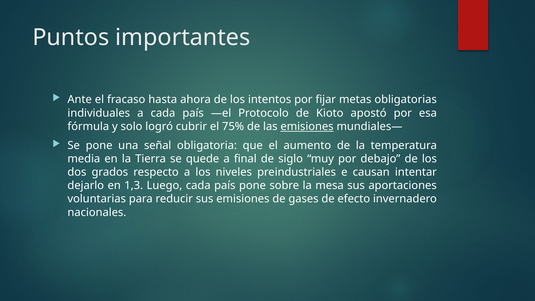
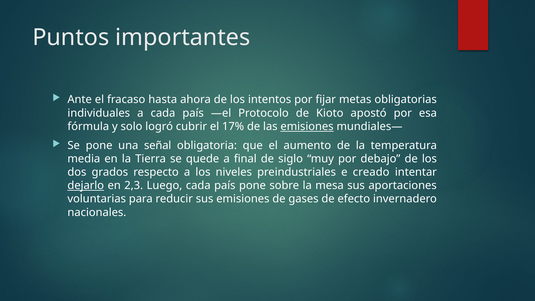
75%: 75% -> 17% (233, 126)
causan: causan -> creado (371, 172)
dejarlo underline: none -> present (86, 186)
1,3: 1,3 -> 2,3 (134, 186)
